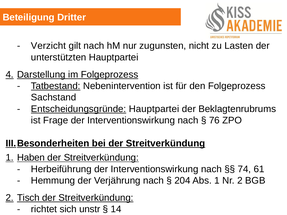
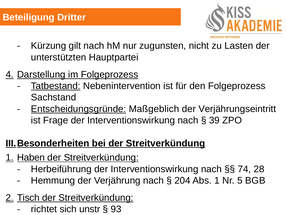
Verzicht: Verzicht -> Kürzung (49, 46)
Entscheidungsgründe Hauptpartei: Hauptpartei -> Maßgeblich (154, 109)
Beklagtenrubrums: Beklagtenrubrums -> Verjährungseintritt (237, 109)
76: 76 -> 39 (214, 120)
61: 61 -> 28 (259, 169)
Nr 2: 2 -> 5 (240, 181)
14: 14 -> 93 (116, 209)
